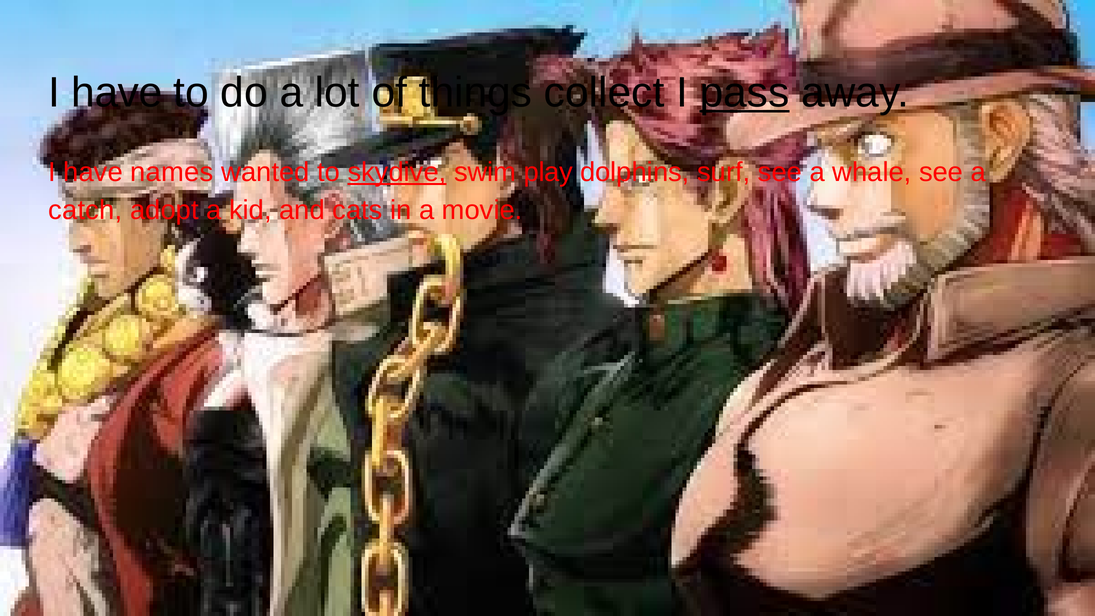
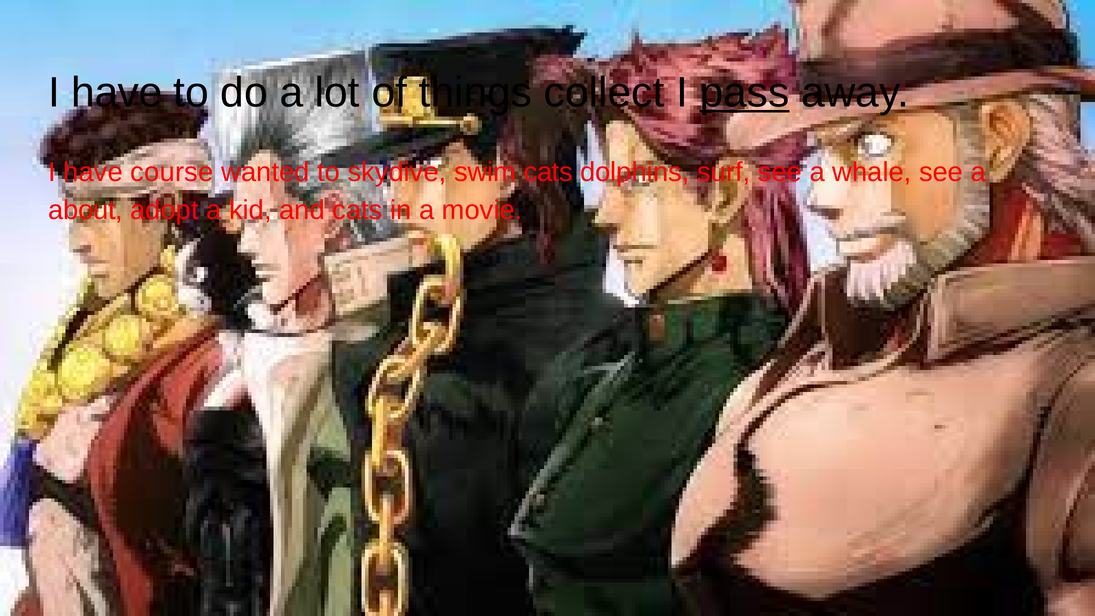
names: names -> course (172, 172)
skydive underline: present -> none (397, 172)
swim play: play -> cats (548, 172)
catch: catch -> about (86, 210)
